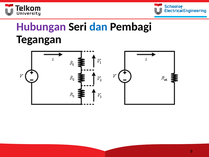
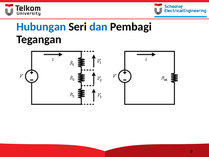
Hubungan colour: purple -> blue (41, 27)
